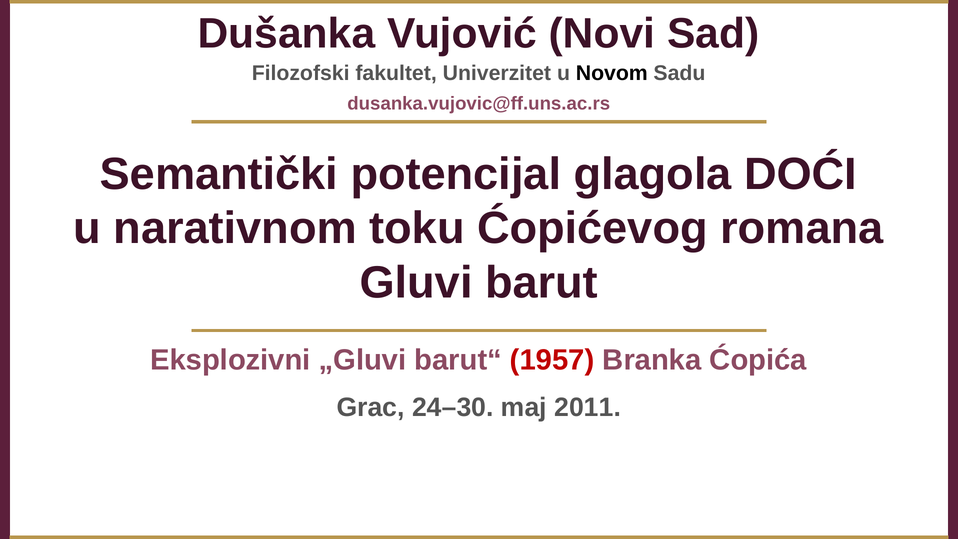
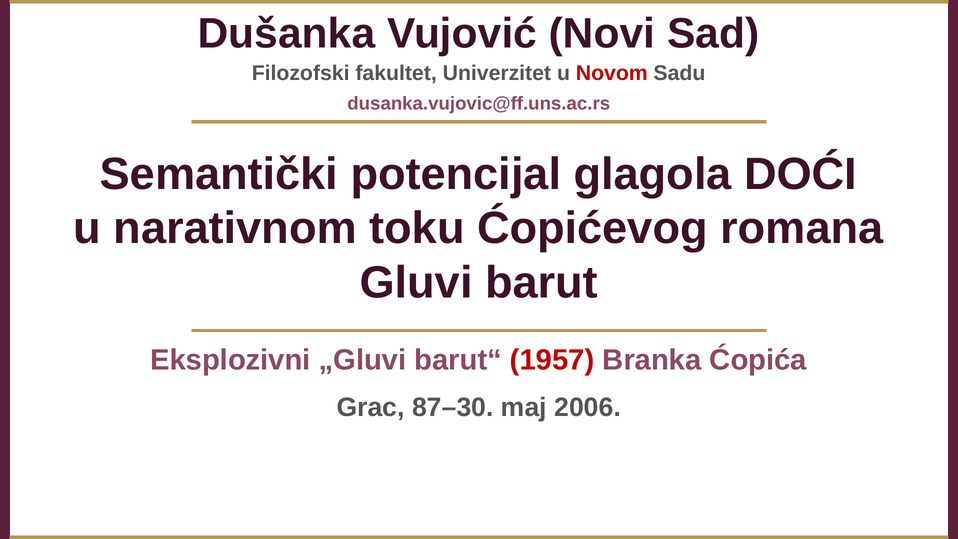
Novom colour: black -> red (612, 73)
24–30: 24–30 -> 87–30 (453, 407)
2011: 2011 -> 2006 (588, 407)
